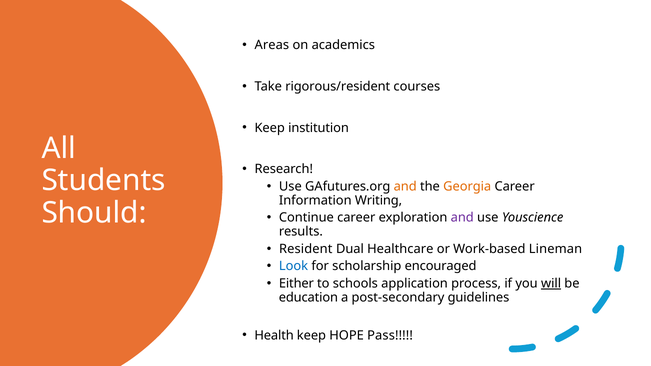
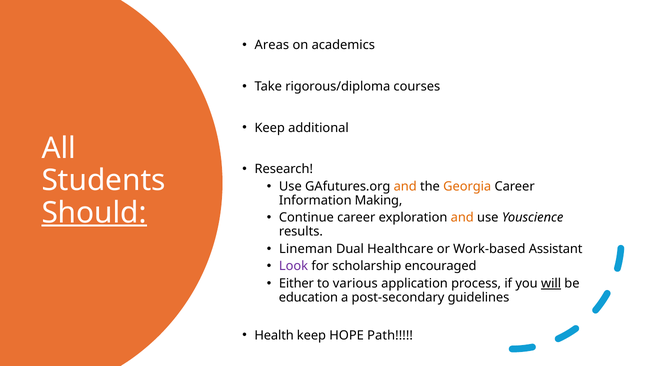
rigorous/resident: rigorous/resident -> rigorous/diploma (338, 86)
institution: institution -> additional (318, 128)
Writing: Writing -> Making (379, 200)
Should underline: none -> present (94, 213)
and colour: purple -> orange (462, 218)
Resident: Resident -> Lineman (306, 249)
Lineman: Lineman -> Assistant (556, 249)
Look colour: blue -> purple (294, 266)
schools: schools -> various (355, 284)
Pass: Pass -> Path (390, 335)
